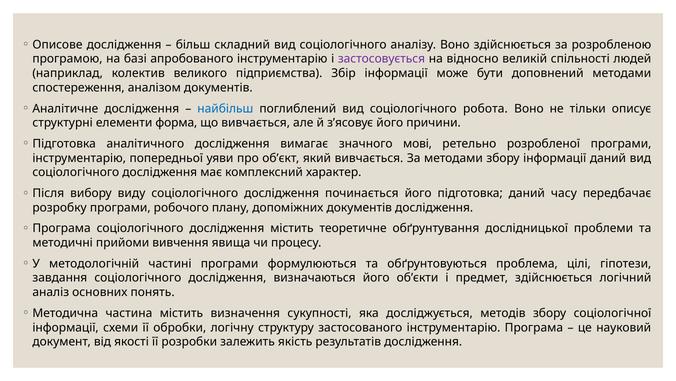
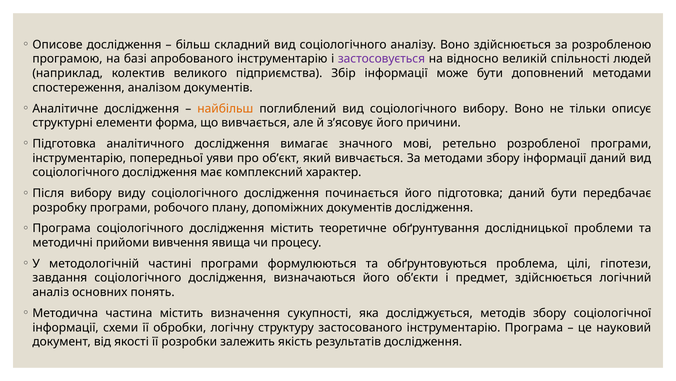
найбільш colour: blue -> orange (225, 108)
соціологічного робота: робота -> вибору (485, 108)
даний часу: часу -> бути (564, 193)
